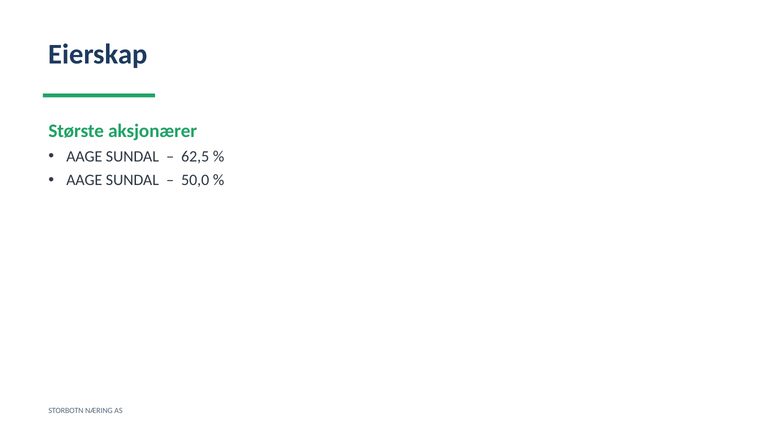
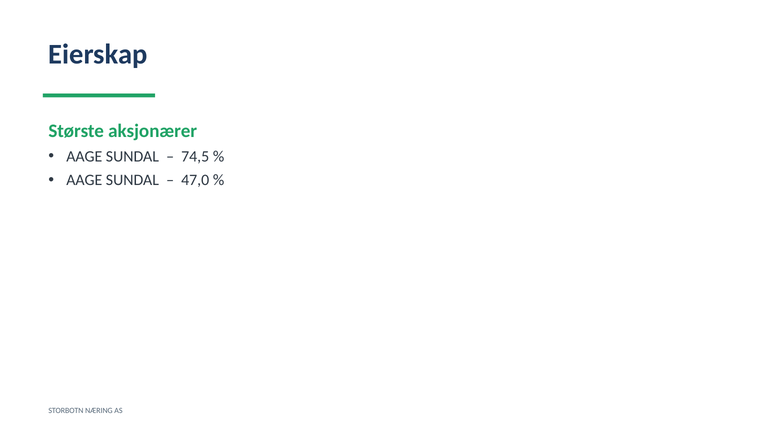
62,5: 62,5 -> 74,5 (195, 156)
50,0: 50,0 -> 47,0 (195, 180)
